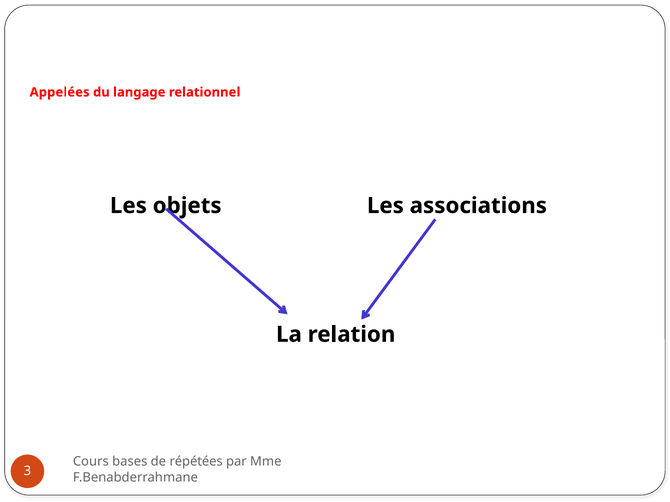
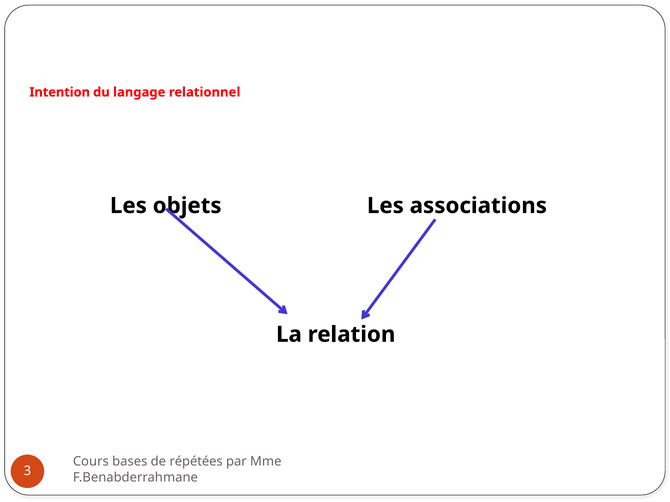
Appelées: Appelées -> Intention (60, 92)
